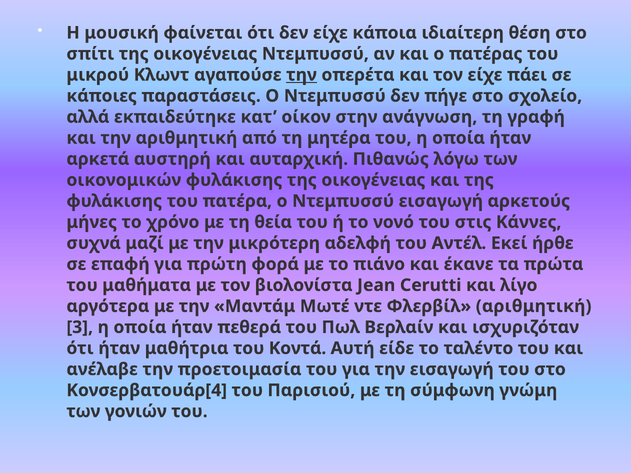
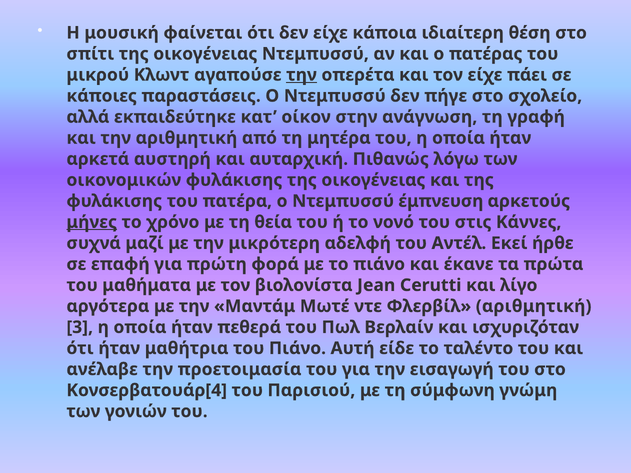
Ντεμπυσσύ εισαγωγή: εισαγωγή -> έμπνευση (441, 201)
μήνες underline: none -> present (92, 222)
του Κοντά: Κοντά -> Πιάνο (297, 348)
